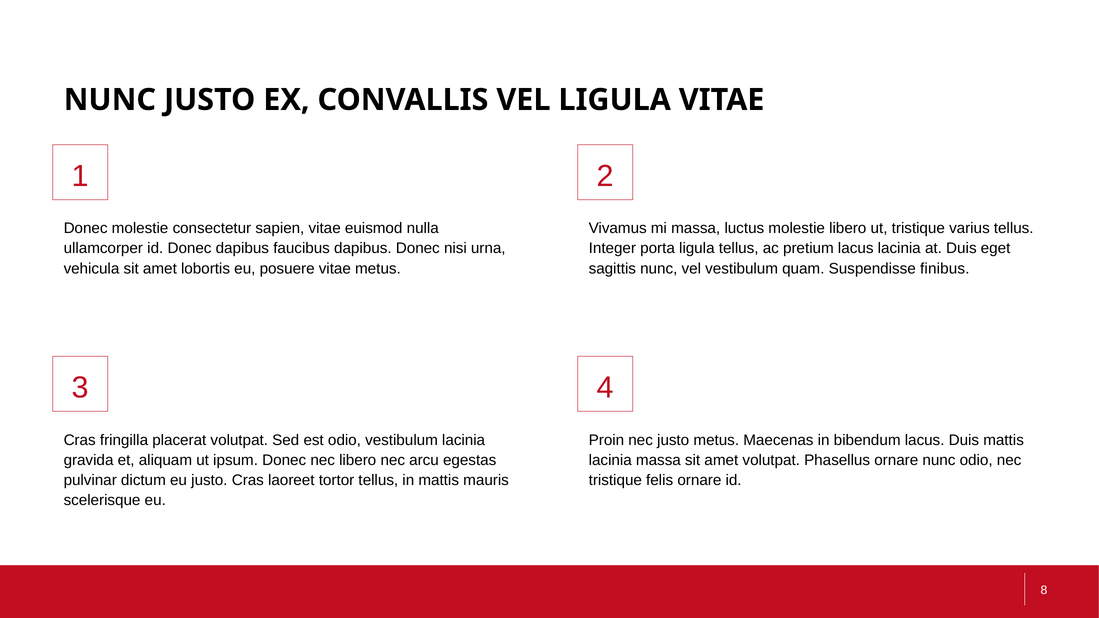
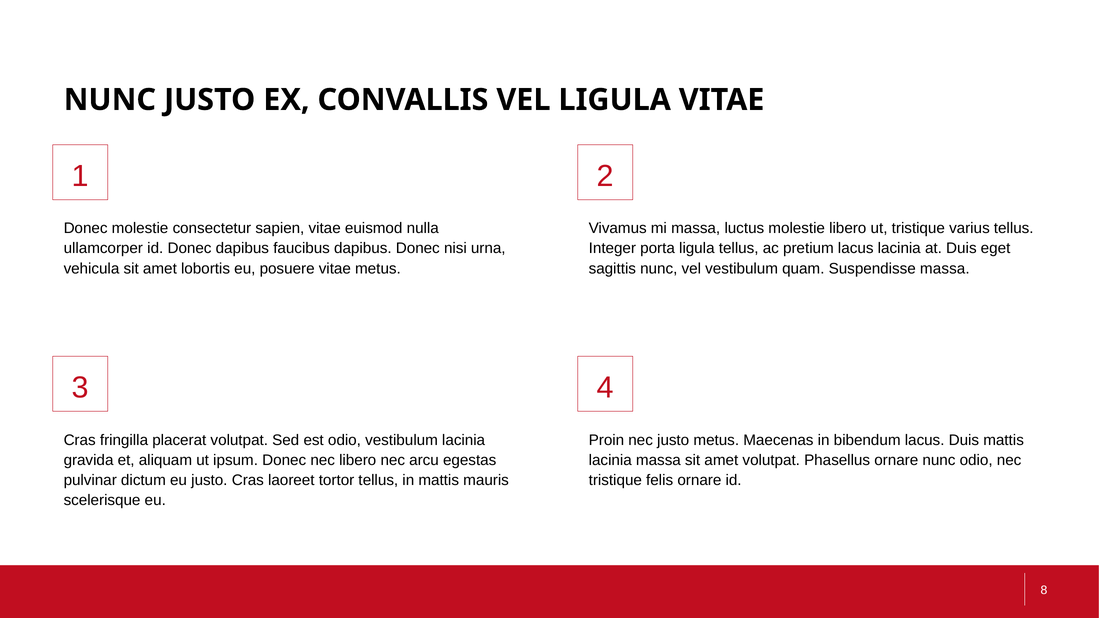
Suspendisse finibus: finibus -> massa (945, 269)
